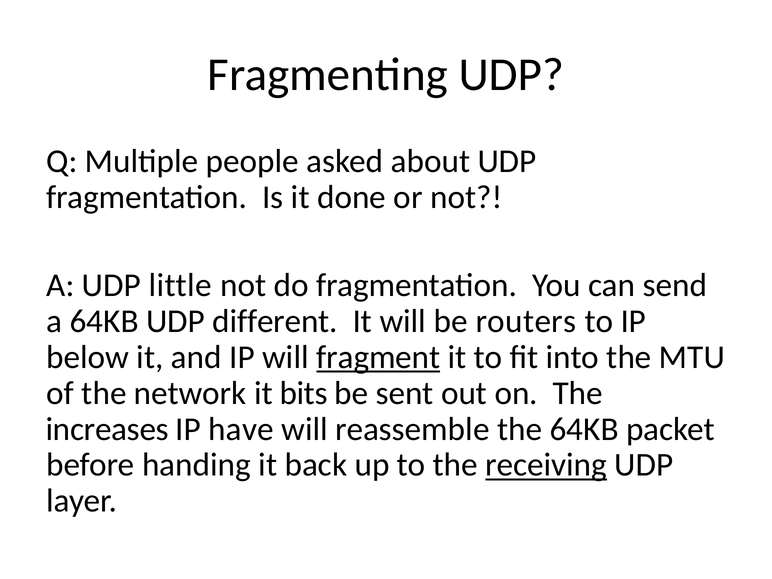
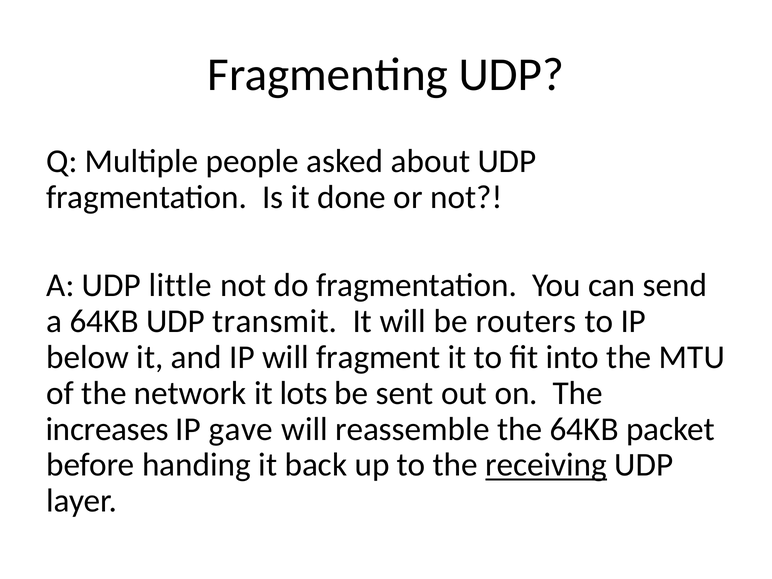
different: different -> transmit (275, 321)
fragment underline: present -> none (378, 357)
bits: bits -> lots (304, 393)
have: have -> gave (241, 429)
